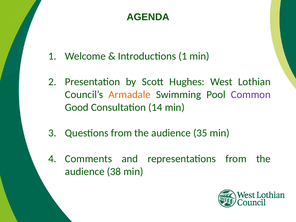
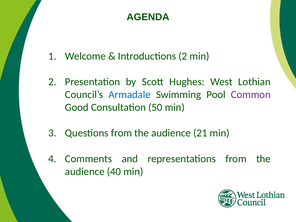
Introductions 1: 1 -> 2 (183, 56)
Armadale colour: orange -> blue (130, 95)
14: 14 -> 50 (155, 107)
35: 35 -> 21 (200, 133)
38: 38 -> 40 (114, 171)
